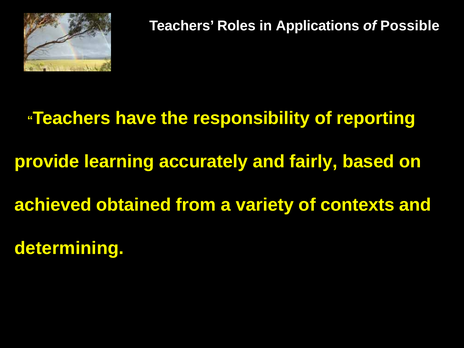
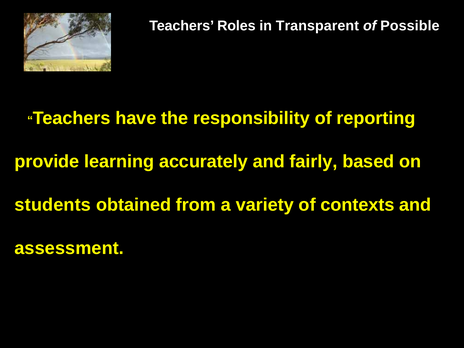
Applications: Applications -> Transparent (317, 26)
achieved: achieved -> students (53, 205)
determining: determining -> assessment (69, 248)
